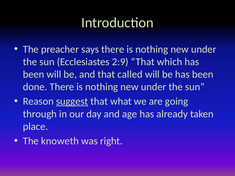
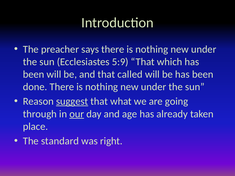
2:9: 2:9 -> 5:9 (120, 62)
our underline: none -> present (77, 114)
knoweth: knoweth -> standard (60, 141)
